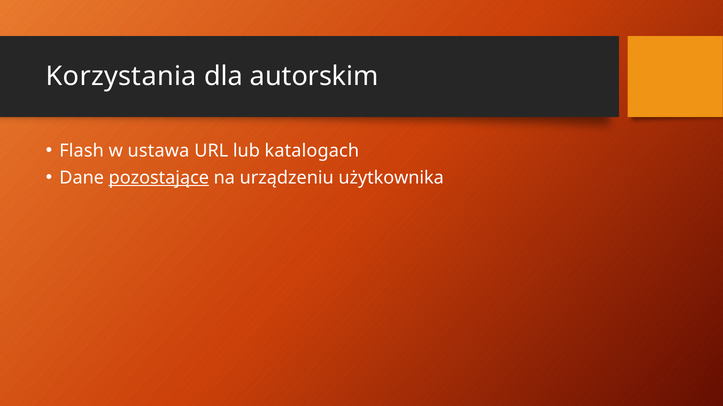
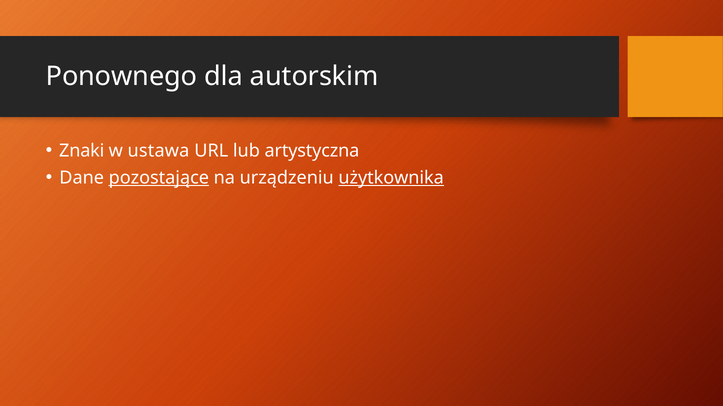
Korzystania: Korzystania -> Ponownego (121, 77)
Flash: Flash -> Znaki (82, 151)
katalogach: katalogach -> artystyczna (312, 151)
użytkownika underline: none -> present (391, 178)
